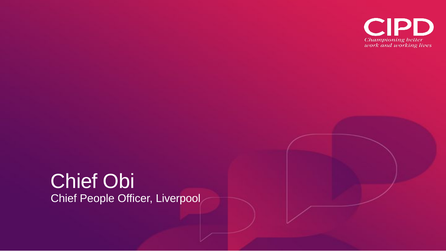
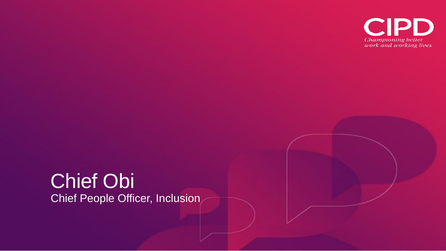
Liverpool: Liverpool -> Inclusion (178, 199)
